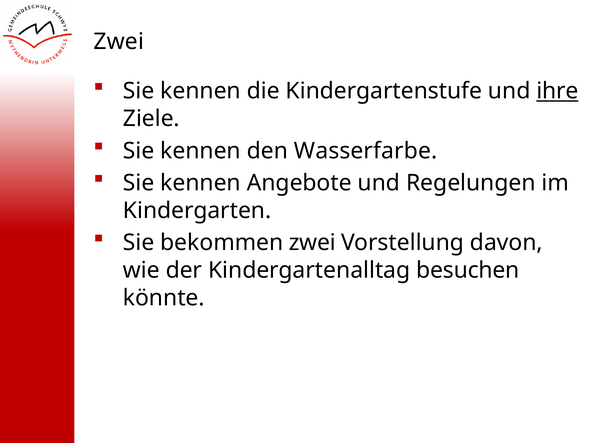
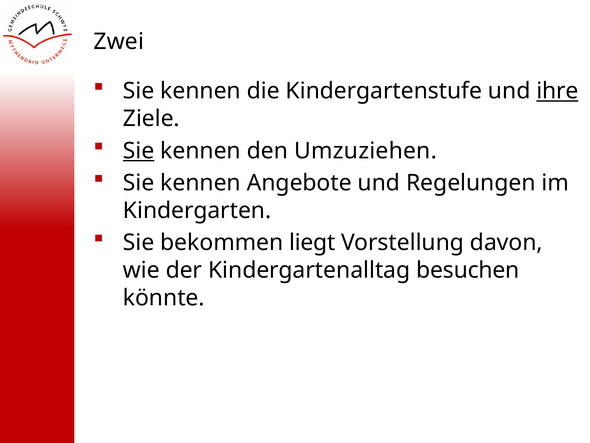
Sie underline: none -> present (139, 151)
Wasserfarbe: Wasserfarbe -> Umzuziehen (366, 151)
bekommen zwei: zwei -> liegt (312, 242)
